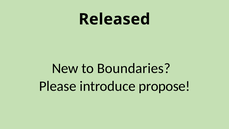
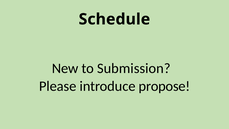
Released: Released -> Schedule (114, 19)
Boundaries: Boundaries -> Submission (134, 68)
